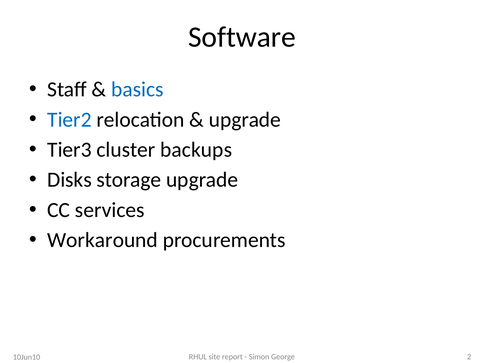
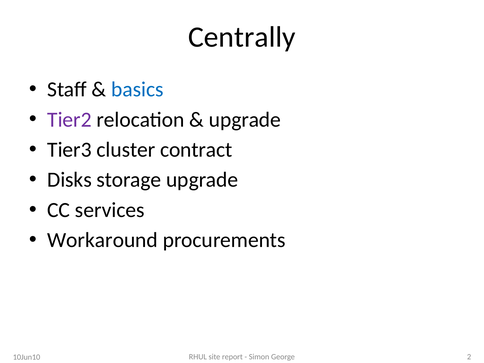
Software: Software -> Centrally (242, 37)
Tier2 colour: blue -> purple (69, 120)
backups: backups -> contract (196, 150)
